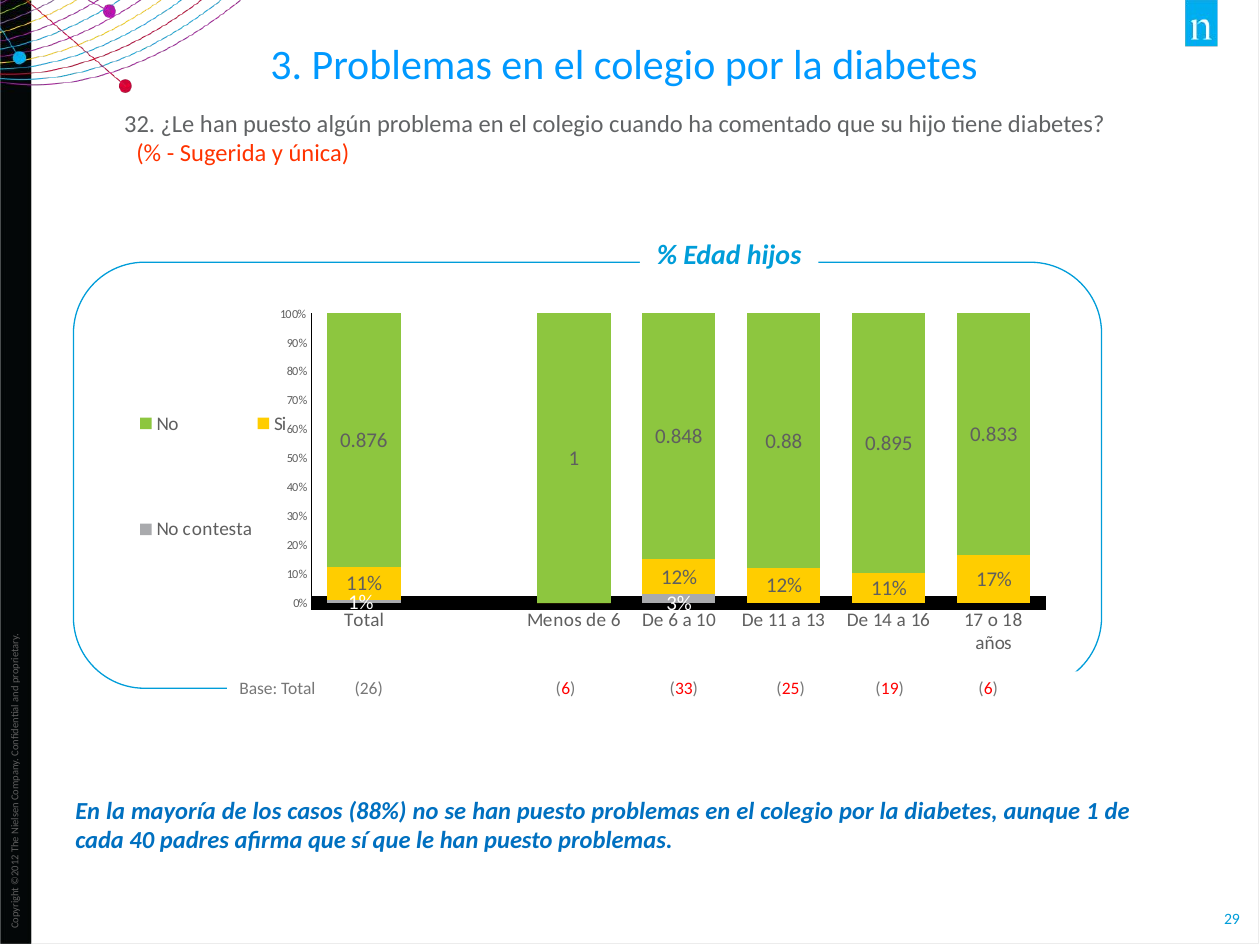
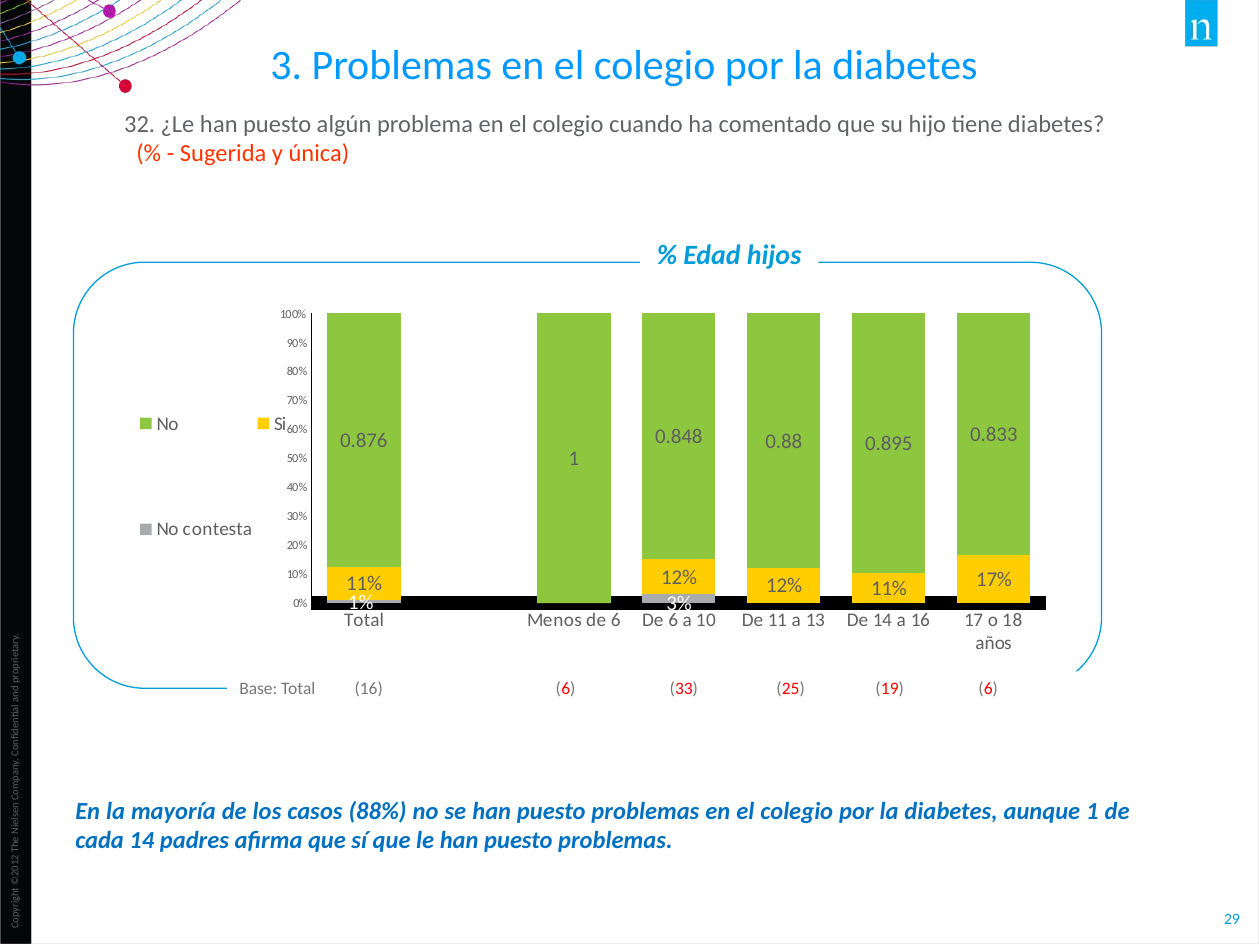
Total 26: 26 -> 16 (369, 689)
cada 40: 40 -> 14 (142, 841)
